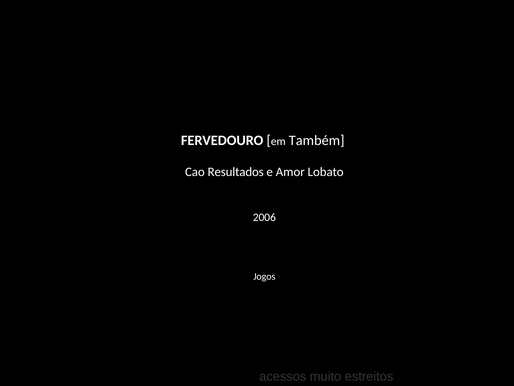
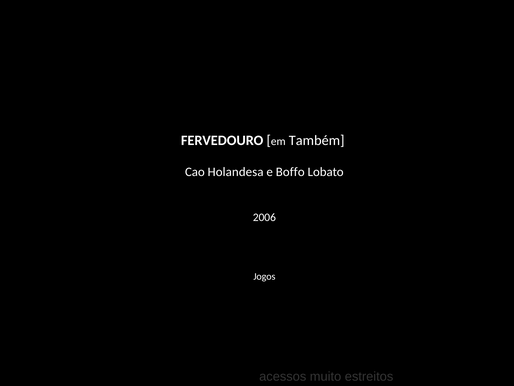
Resultados: Resultados -> Holandesa (236, 172)
Amor: Amor -> Boffo (290, 172)
